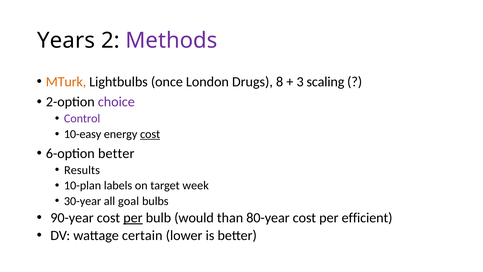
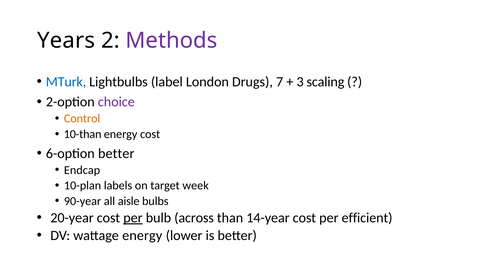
MTurk colour: orange -> blue (66, 82)
once: once -> label (167, 82)
8: 8 -> 7 (280, 82)
Control colour: purple -> orange (82, 119)
10-easy: 10-easy -> 10-than (83, 134)
cost underline: present -> none (150, 134)
Results: Results -> Endcap (82, 170)
30-year: 30-year -> 90-year (83, 201)
goal: goal -> aisle (129, 201)
90-year: 90-year -> 20-year (72, 218)
would: would -> across (194, 218)
80-year: 80-year -> 14-year (268, 218)
wattage certain: certain -> energy (142, 235)
